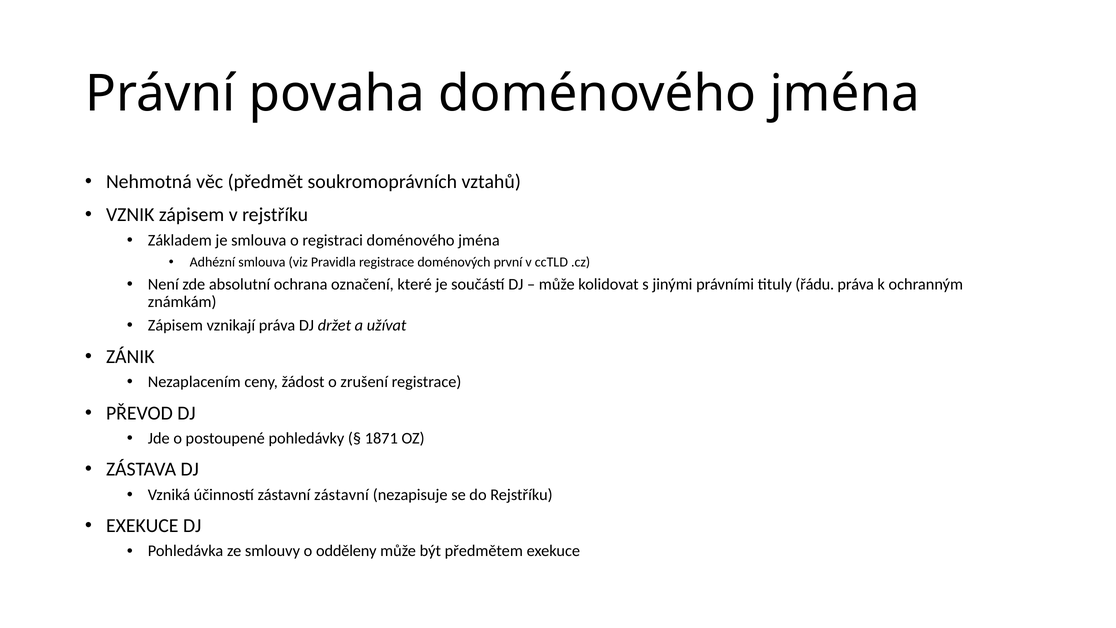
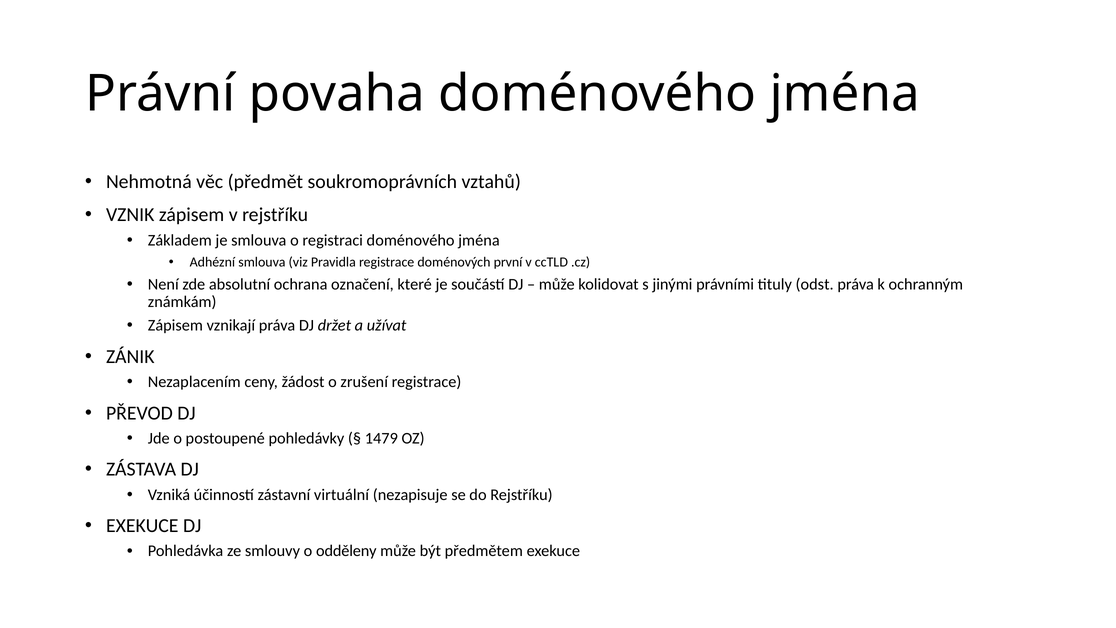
řádu: řádu -> odst (815, 284)
1871: 1871 -> 1479 (381, 438)
zástavní zástavní: zástavní -> virtuální (342, 495)
